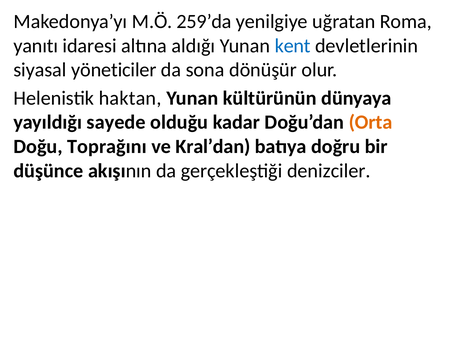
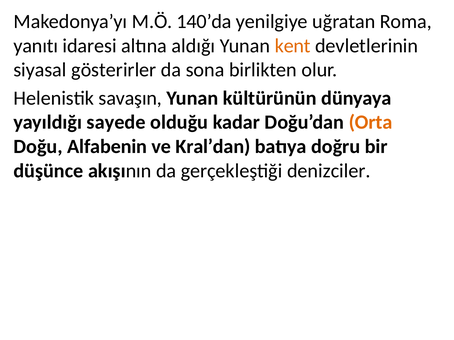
259’da: 259’da -> 140’da (204, 22)
kent colour: blue -> orange (293, 46)
yöneticiler: yöneticiler -> gösterirler (114, 70)
dönüşür: dönüşür -> birlikten (263, 70)
haktan: haktan -> savaşın (130, 98)
Toprağını: Toprağını -> Alfabenin (107, 147)
